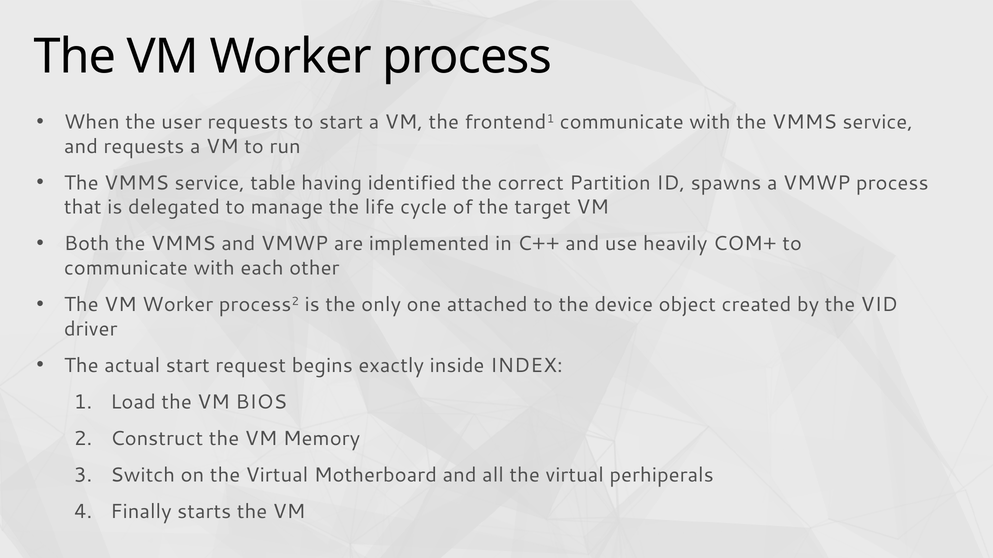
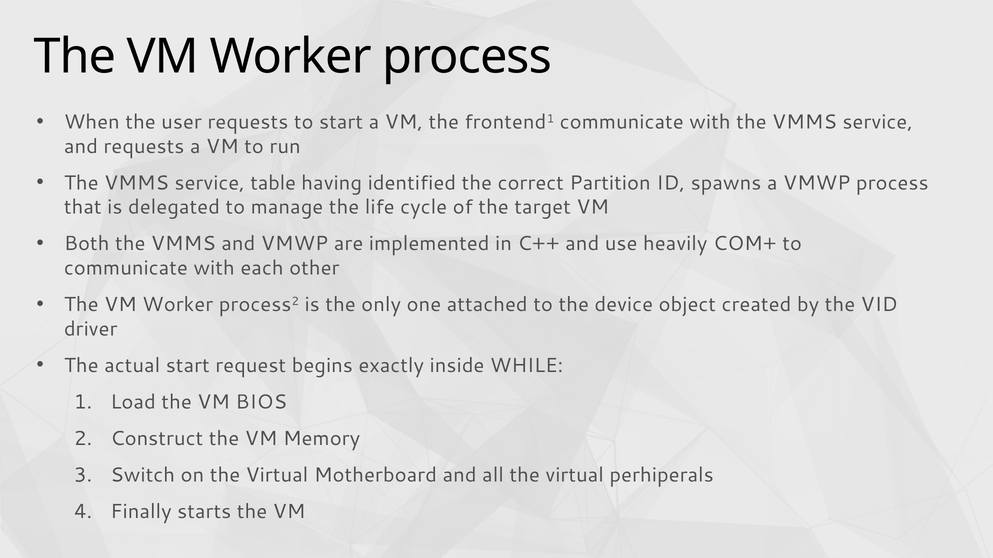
INDEX: INDEX -> WHILE (527, 366)
